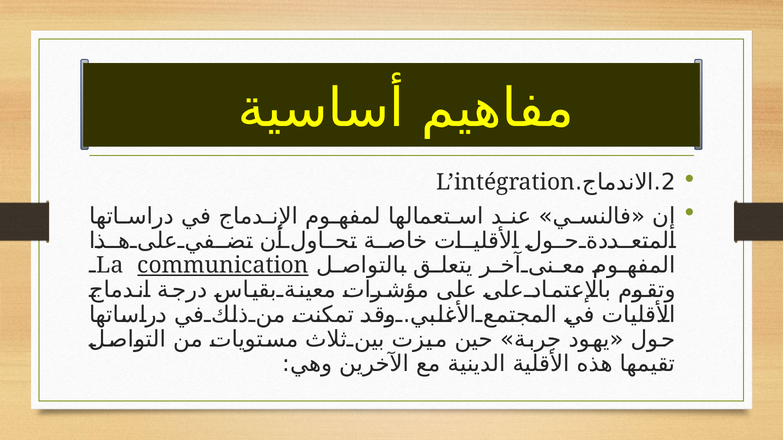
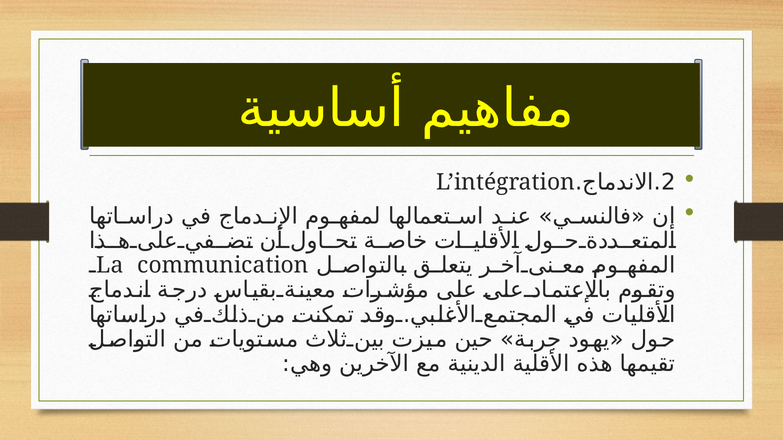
communication underline: present -> none (223, 266)
